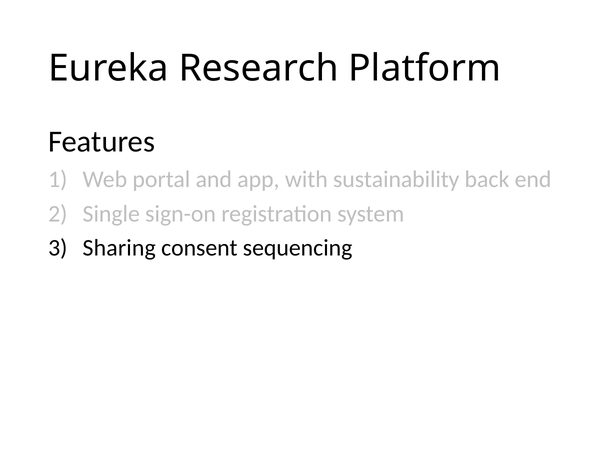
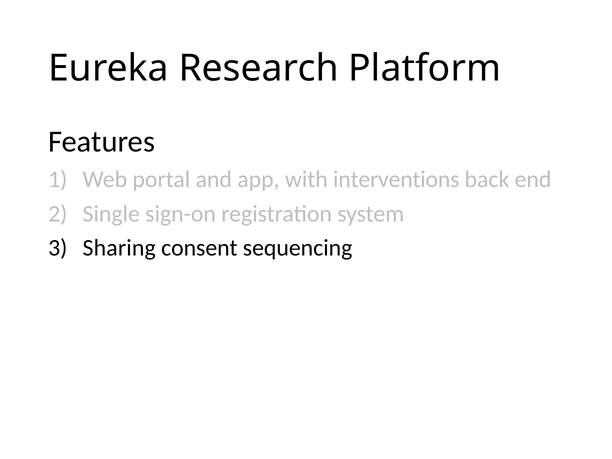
sustainability: sustainability -> interventions (396, 179)
